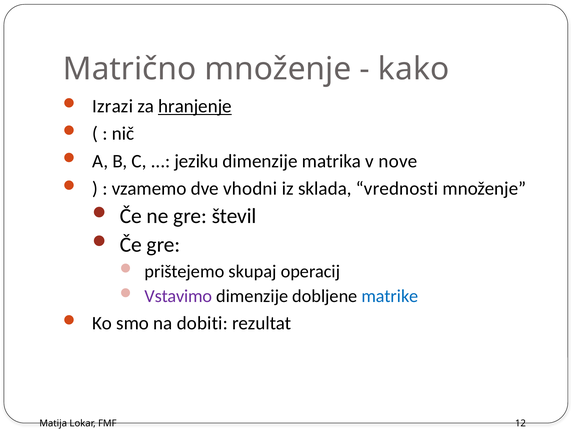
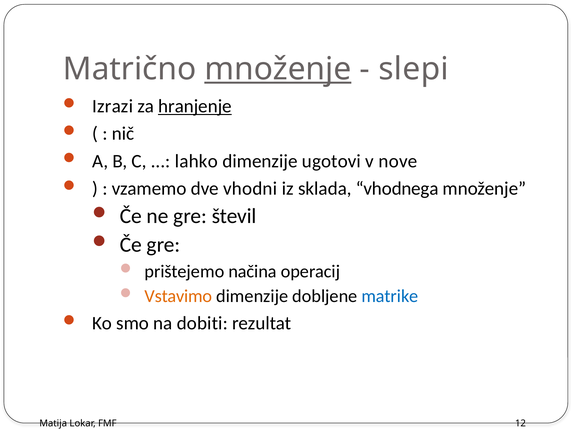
množenje underline: none -> present (278, 69)
kako: kako -> slepi (414, 69)
jeziku: jeziku -> lahko (196, 161)
matrika: matrika -> ugotovi (331, 161)
vrednosti: vrednosti -> vhodnega (397, 189)
skupaj: skupaj -> načina (253, 271)
Vstavimo colour: purple -> orange (178, 296)
